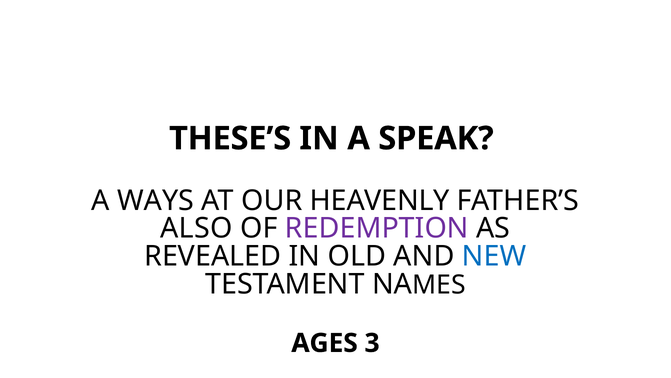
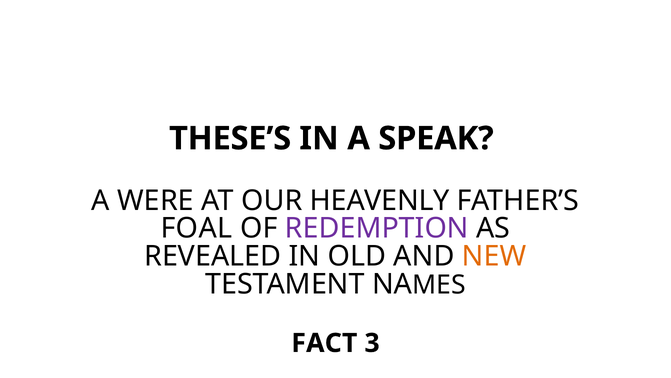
WAYS: WAYS -> WERE (156, 200)
ALSO: ALSO -> FOAL (196, 228)
NEW colour: blue -> orange (494, 256)
AGES: AGES -> FACT (324, 343)
